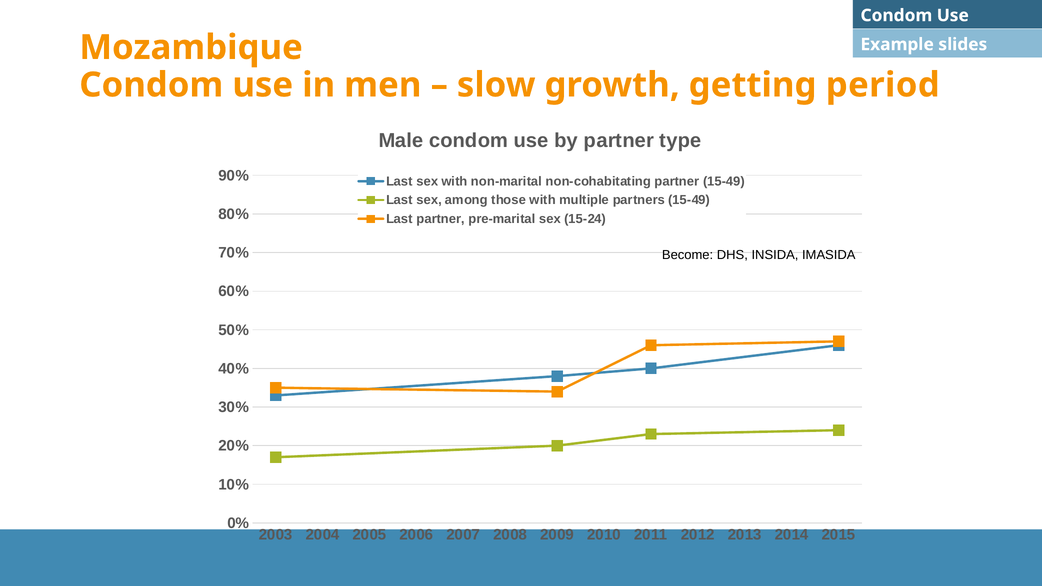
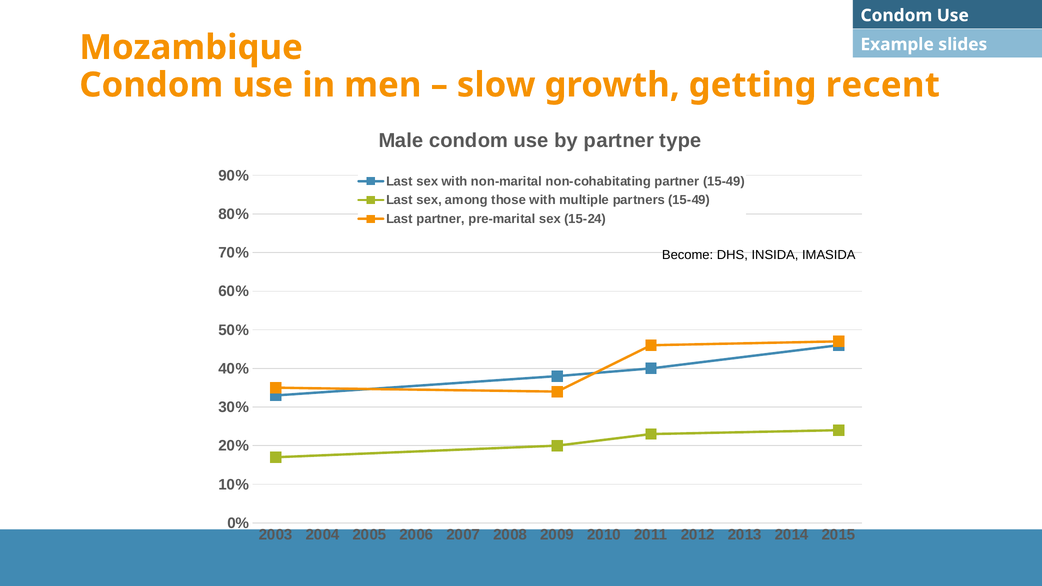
period: period -> recent (883, 85)
